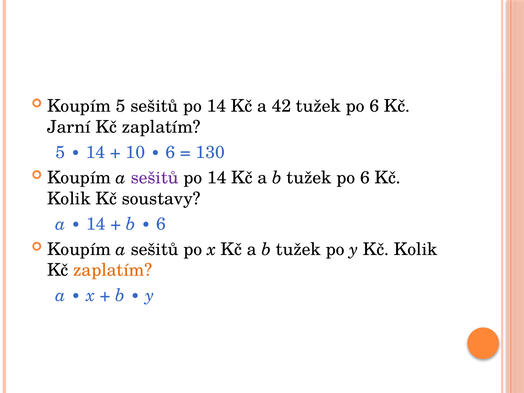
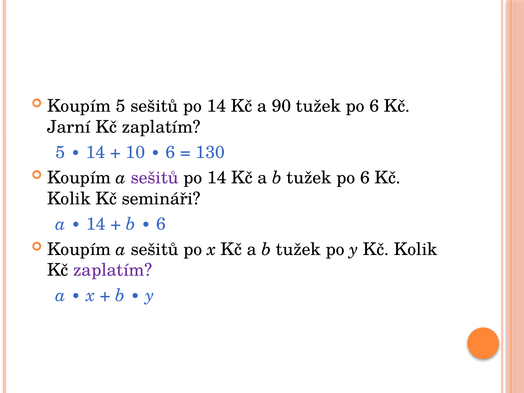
42: 42 -> 90 (281, 106)
soustavy: soustavy -> semináři (161, 199)
zaplatím colour: orange -> purple (113, 270)
